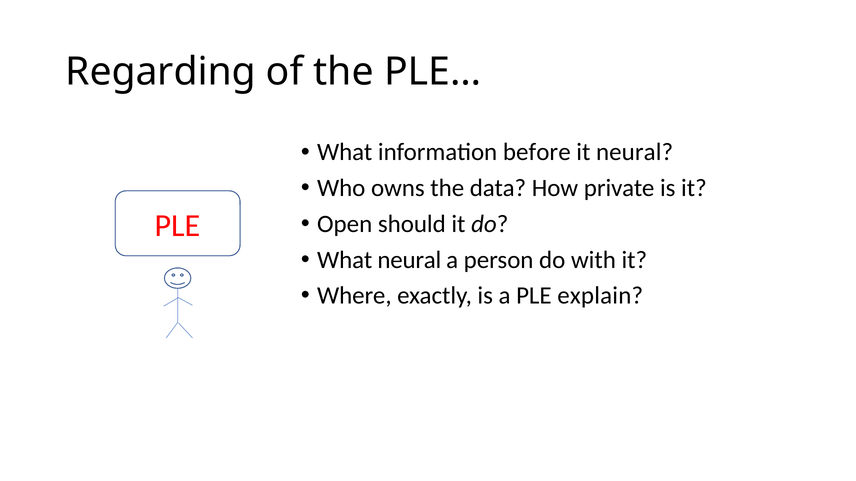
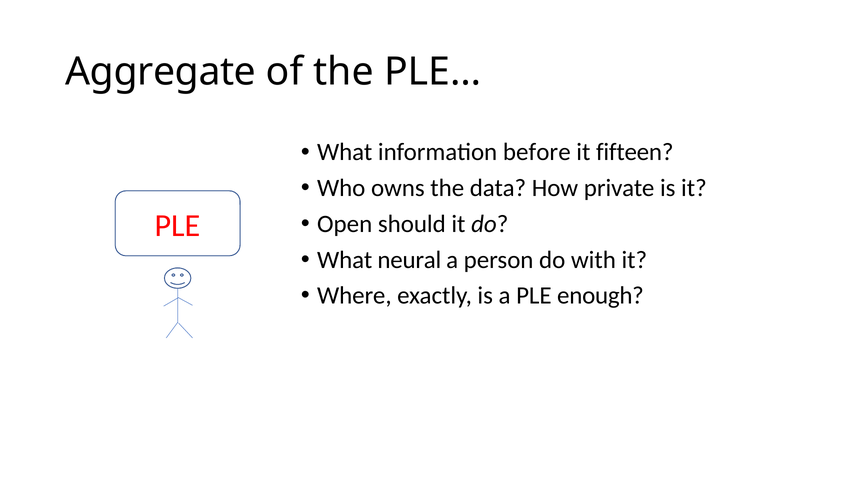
Regarding: Regarding -> Aggregate (161, 72)
it neural: neural -> fifteen (635, 152)
explain: explain -> enough (600, 296)
